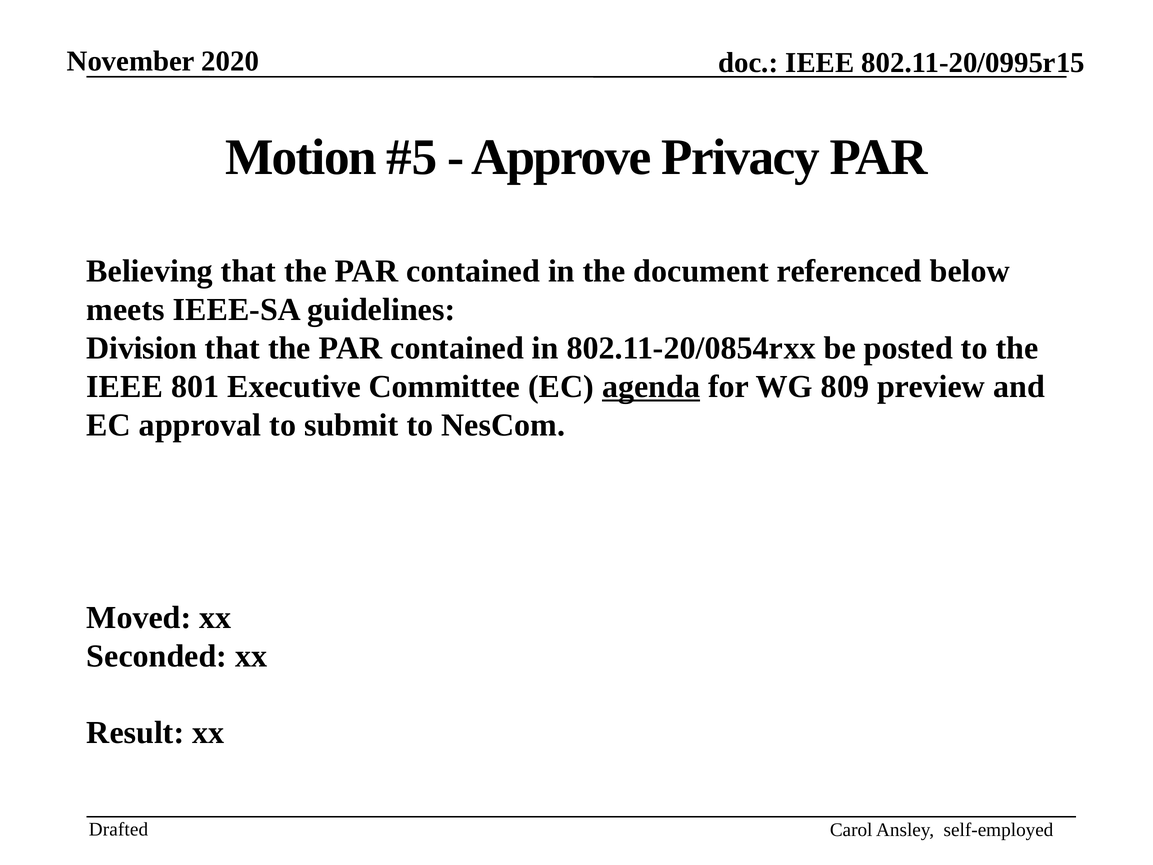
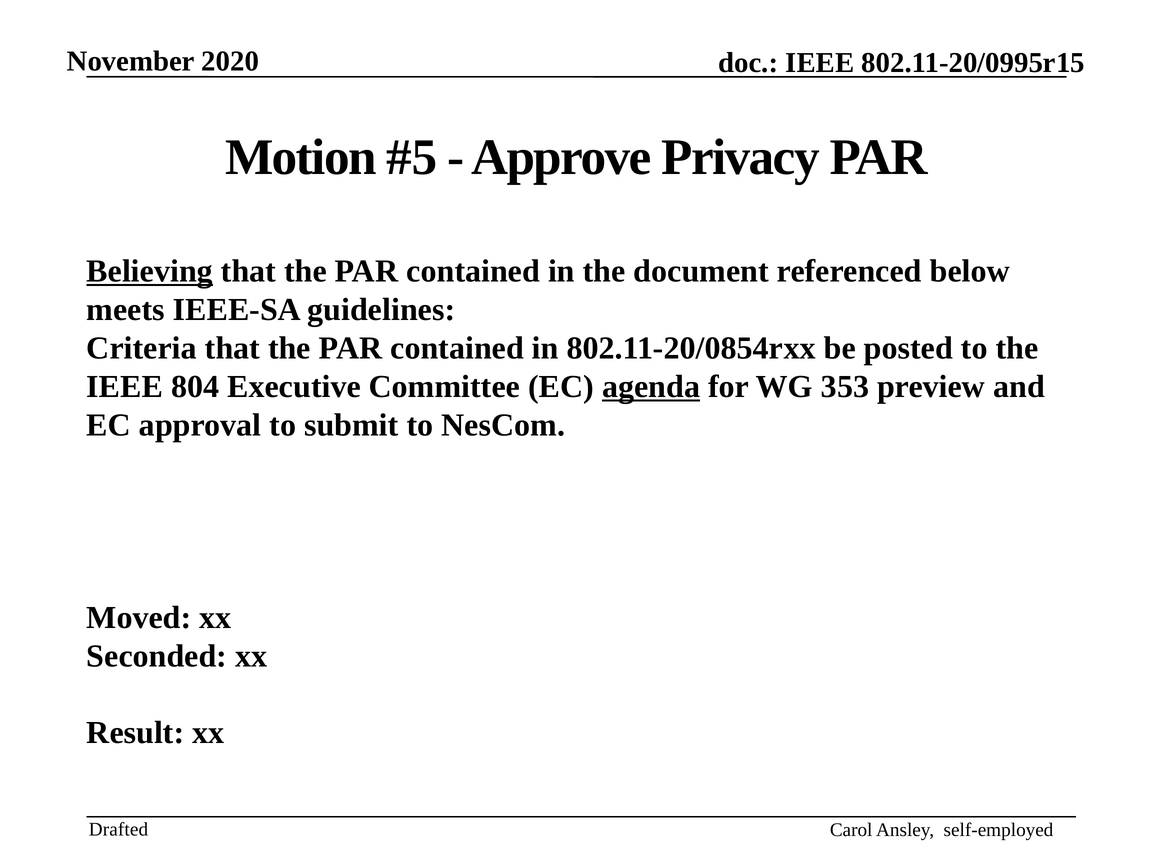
Believing underline: none -> present (150, 271)
Division: Division -> Criteria (142, 348)
801: 801 -> 804 (195, 387)
809: 809 -> 353 (845, 387)
